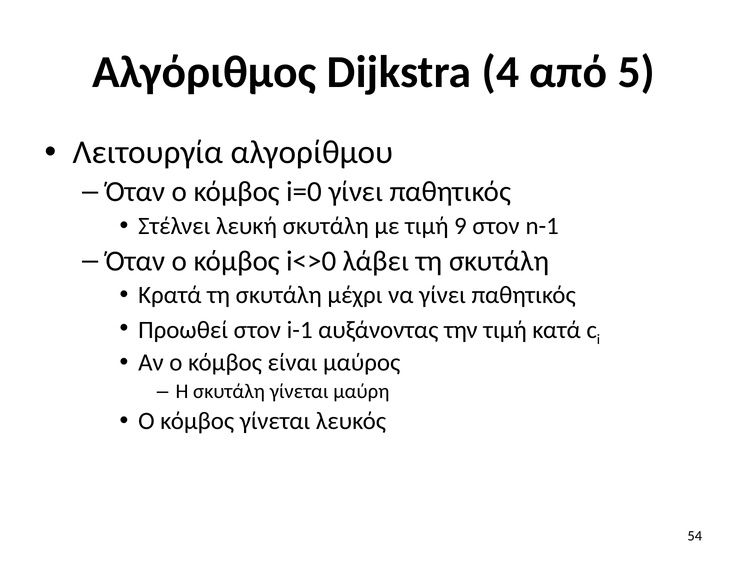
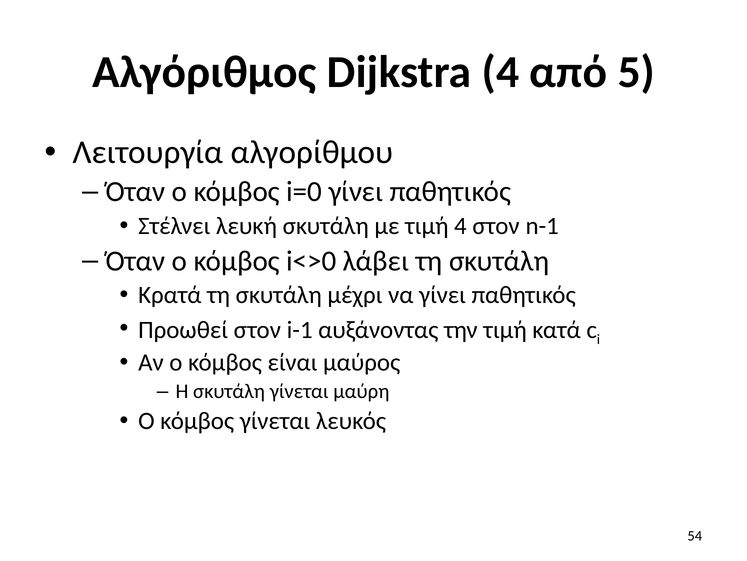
τιμή 9: 9 -> 4 (460, 226)
